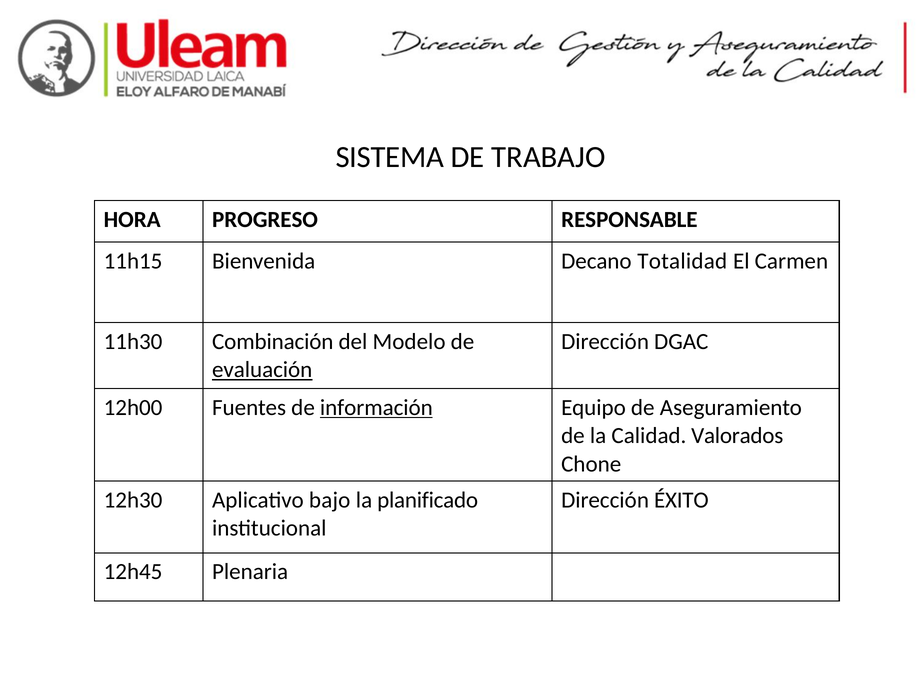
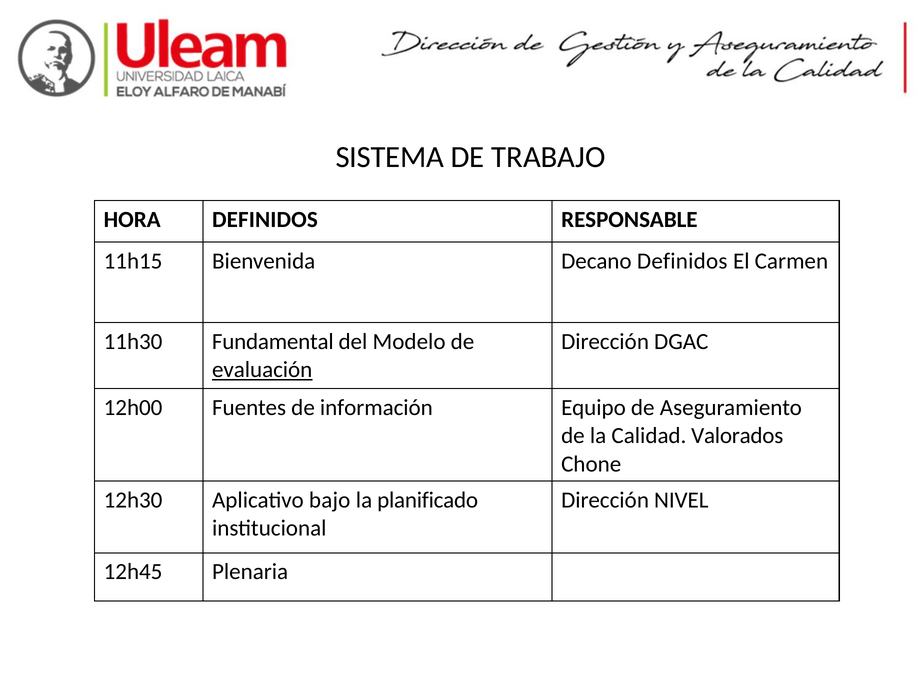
HORA PROGRESO: PROGRESO -> DEFINIDOS (265, 220)
Decano Totalidad: Totalidad -> Definidos (682, 261)
Combinación: Combinación -> Fundamental (273, 342)
información underline: present -> none (376, 408)
ÉXITO: ÉXITO -> NIVEL (681, 500)
